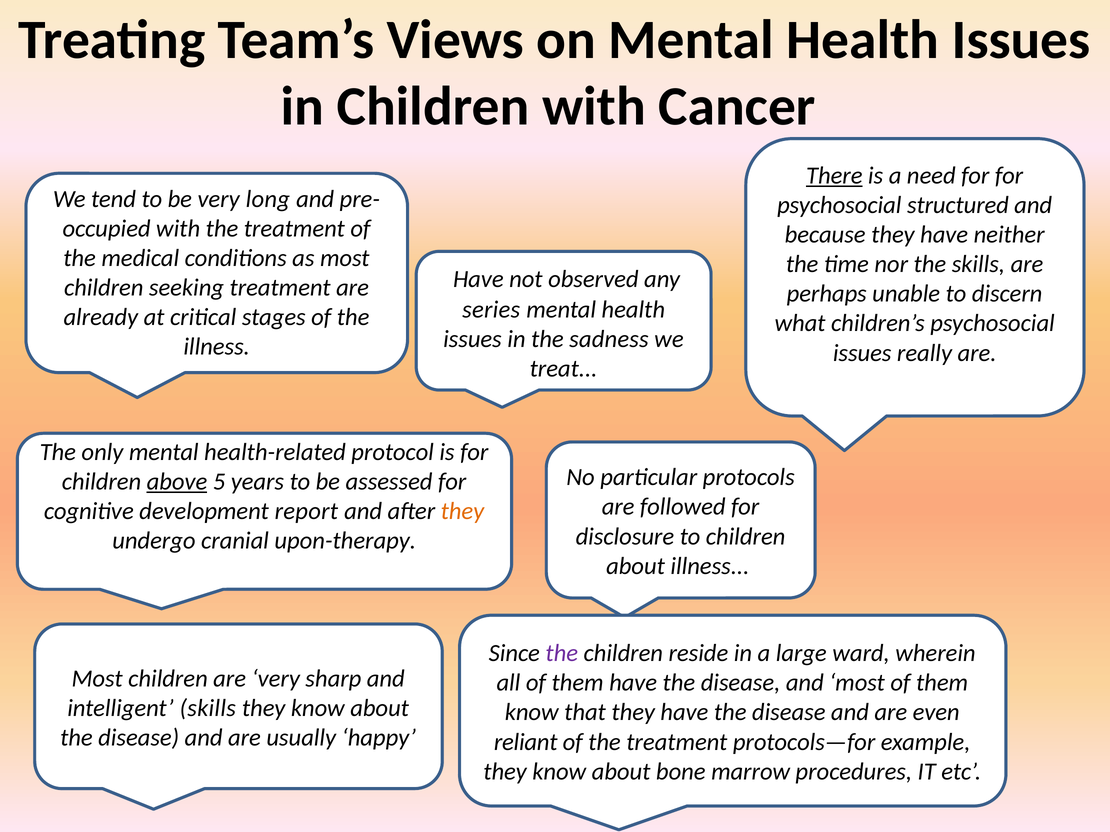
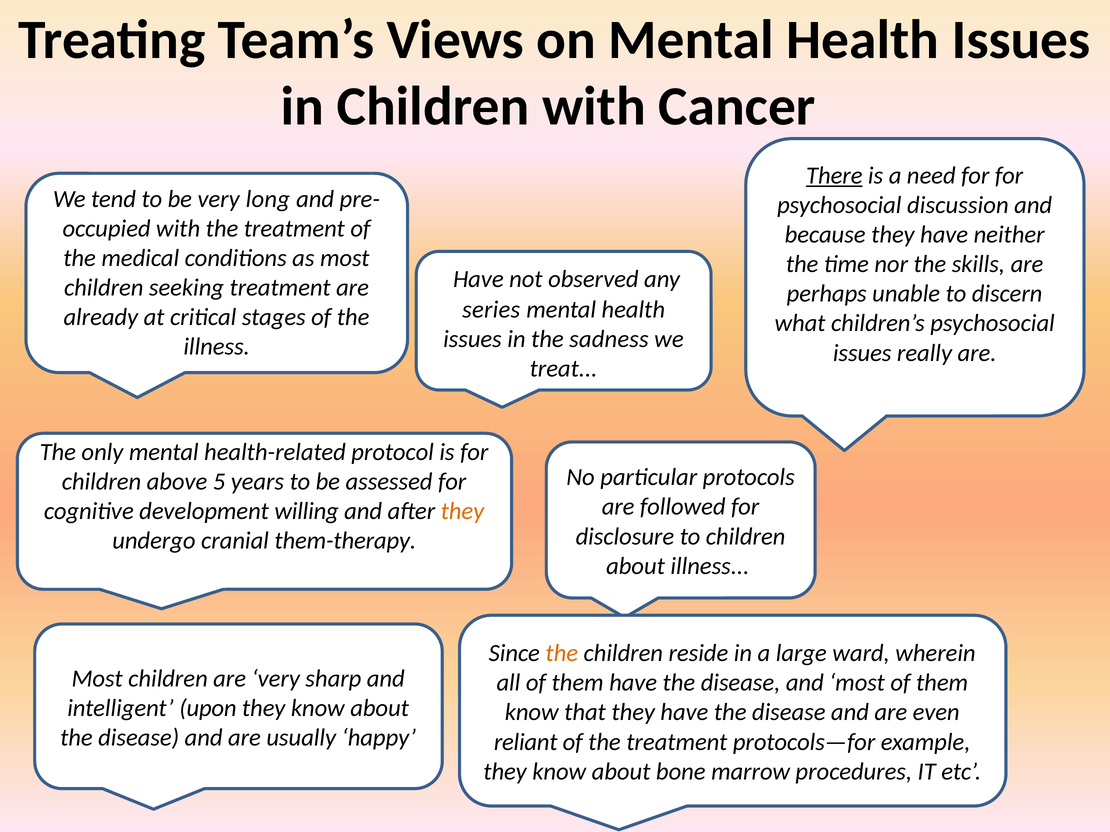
structured: structured -> discussion (958, 205)
above underline: present -> none (177, 482)
report: report -> willing (307, 511)
upon-therapy: upon-therapy -> them-therapy (345, 541)
the colour: purple -> orange (562, 654)
intelligent skills: skills -> upon (208, 708)
